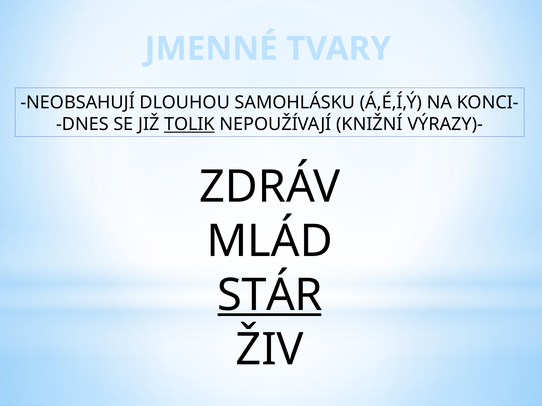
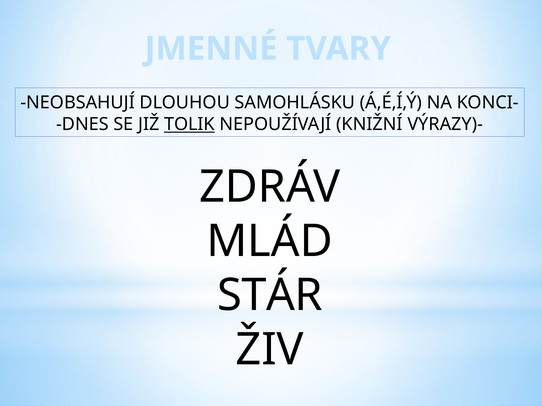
STÁR underline: present -> none (270, 296)
